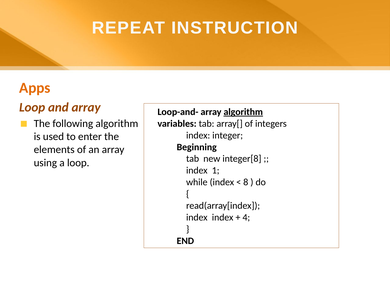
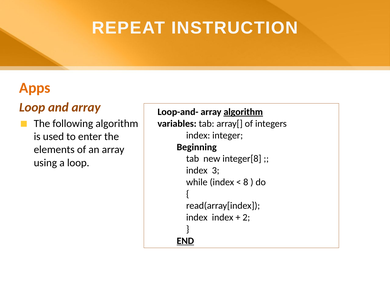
1: 1 -> 3 (216, 170)
4: 4 -> 2 (246, 217)
END underline: none -> present (185, 240)
